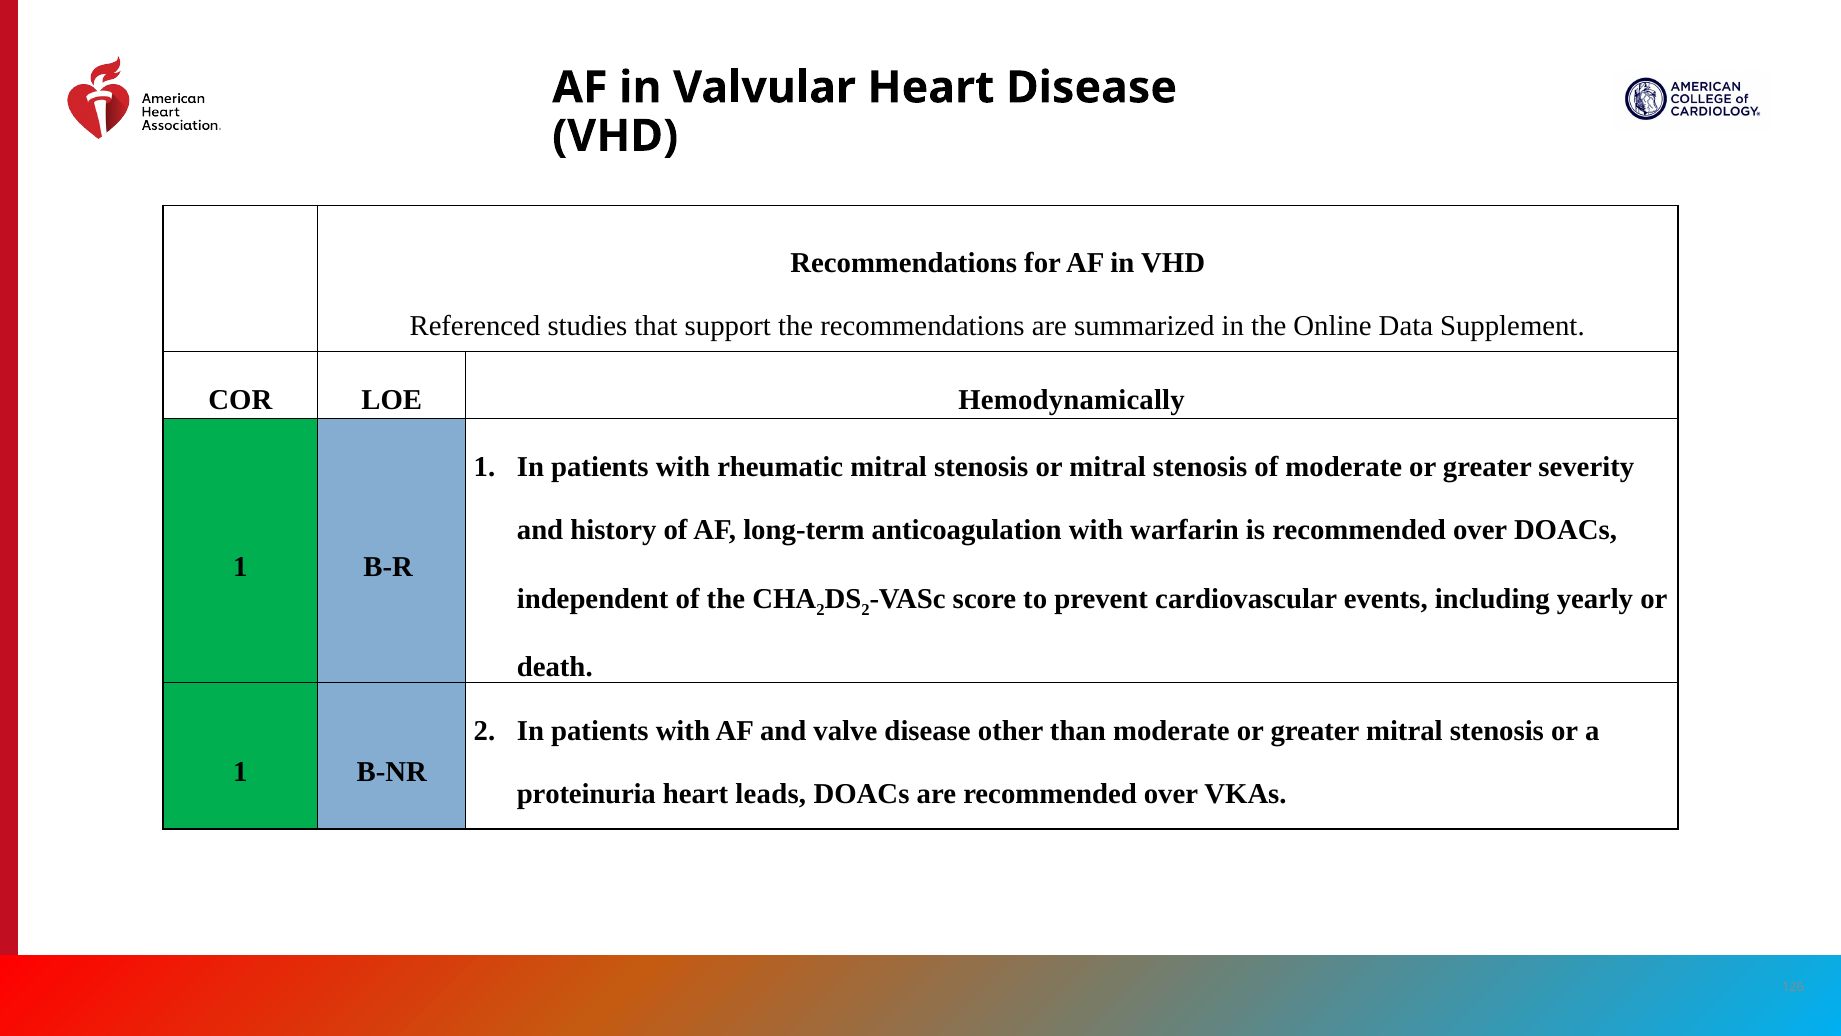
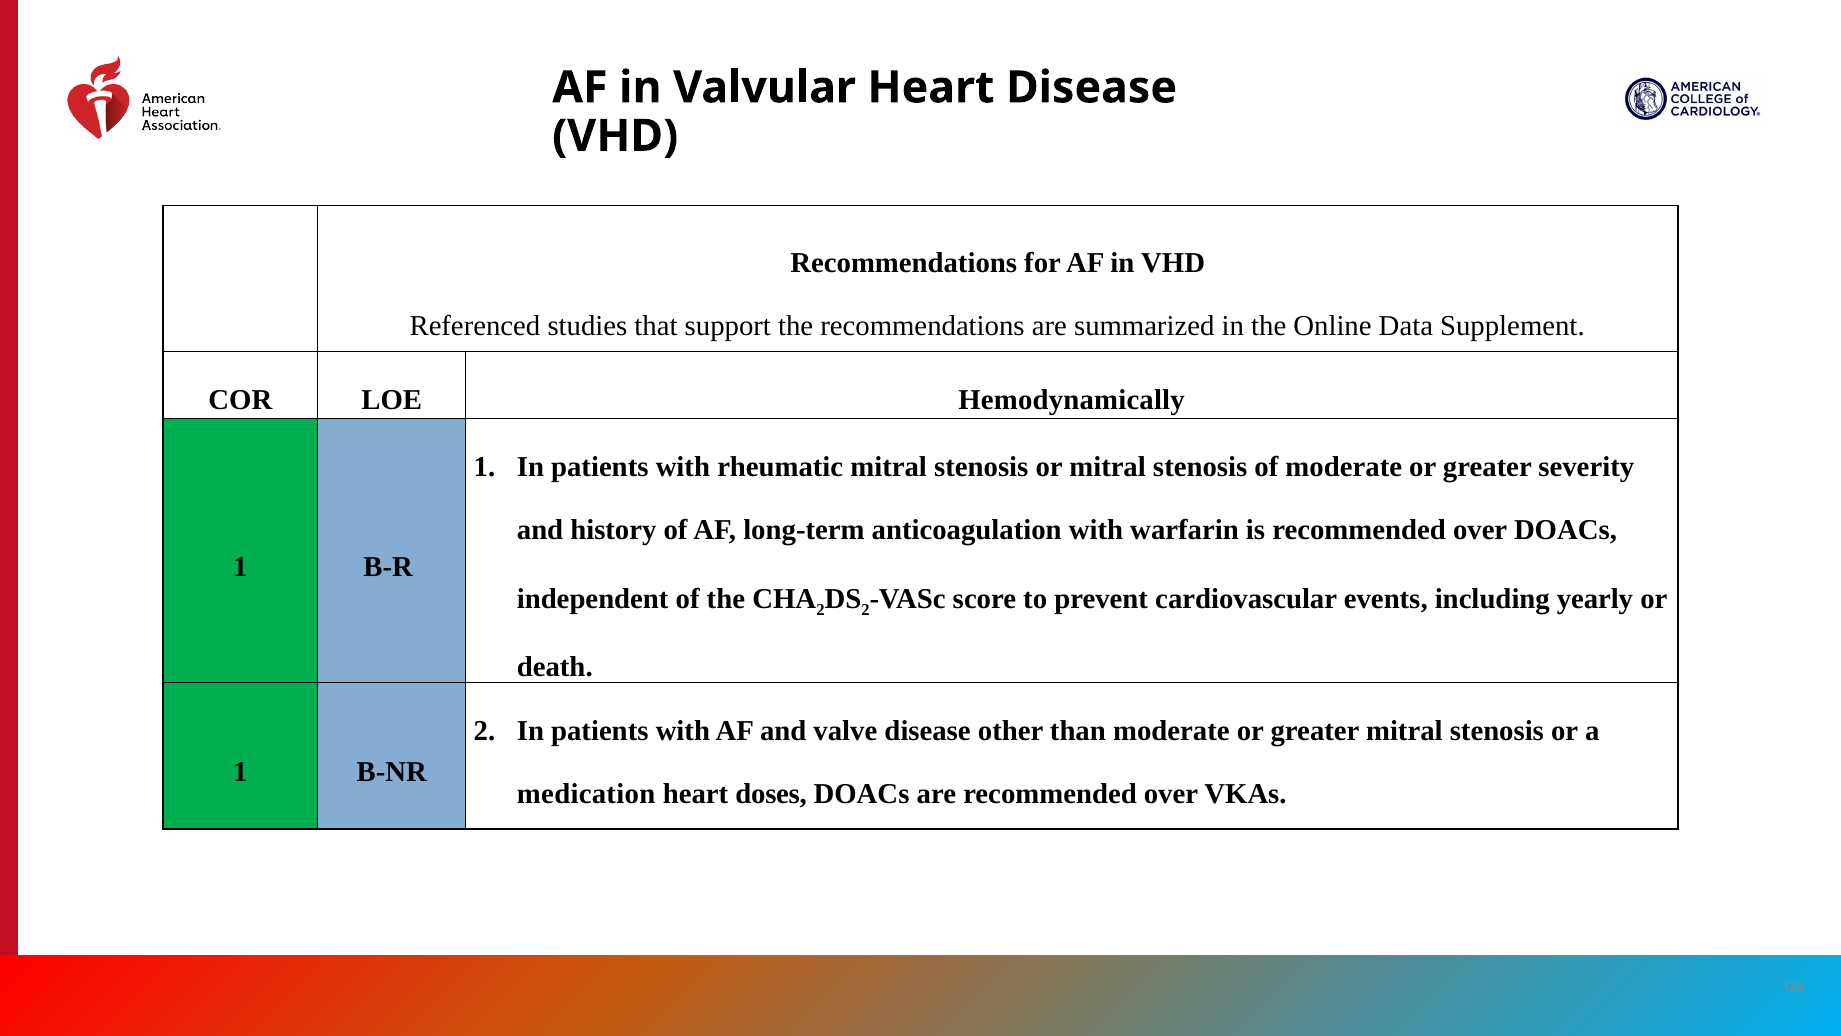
proteinuria: proteinuria -> medication (586, 794)
leads: leads -> doses (771, 794)
